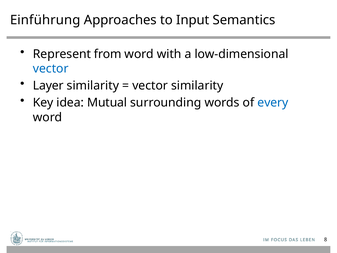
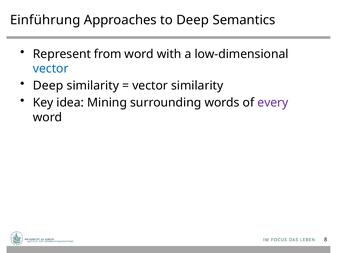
to Input: Input -> Deep (193, 20)
Layer: Layer -> Deep (48, 86)
Mutual: Mutual -> Mining (107, 103)
every colour: blue -> purple (273, 103)
